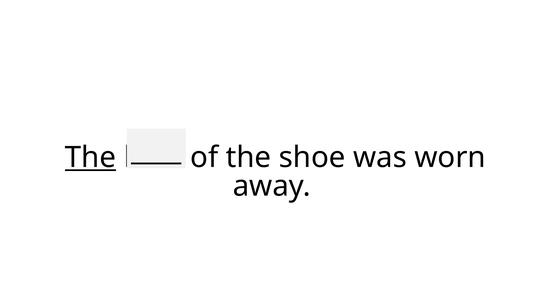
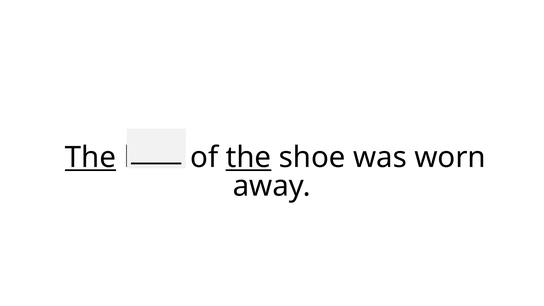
the underline: none -> present (249, 157)
